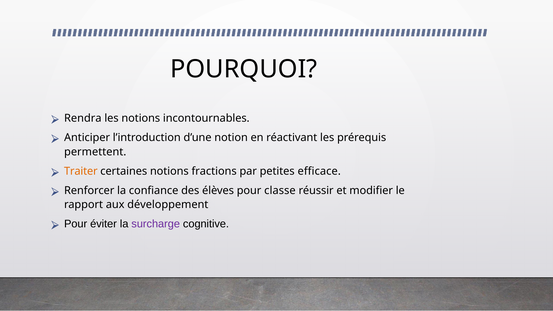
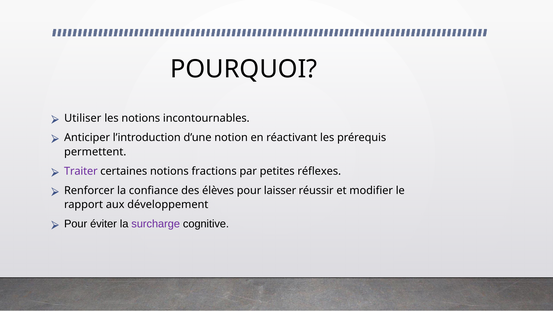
Rendra: Rendra -> Utiliser (83, 118)
Traiter colour: orange -> purple (81, 171)
efficace: efficace -> réflexes (319, 171)
classe: classe -> laisser (280, 191)
